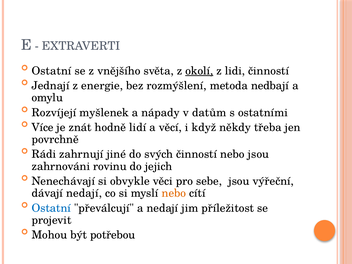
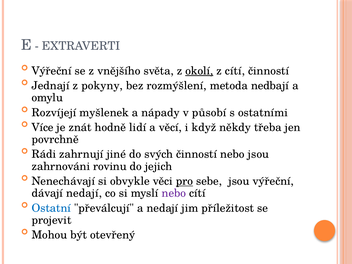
Ostatní: Ostatní -> Výřeční (52, 71)
z lidi: lidi -> cítí (235, 71)
energie: energie -> pokyny (102, 86)
datům: datům -> působí (209, 113)
pro underline: none -> present (184, 181)
nebo colour: orange -> purple (174, 193)
potřebou: potřebou -> otevřený (113, 235)
